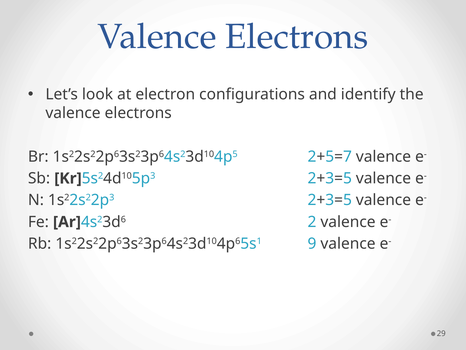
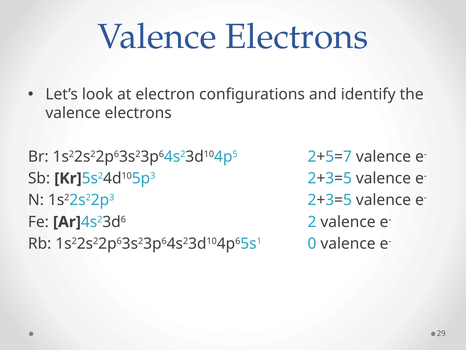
9: 9 -> 0 (312, 243)
